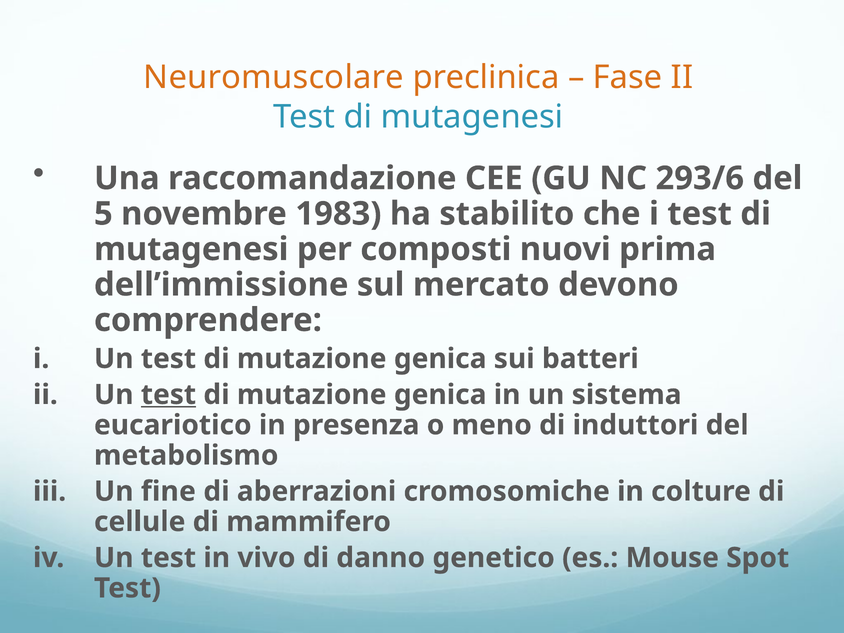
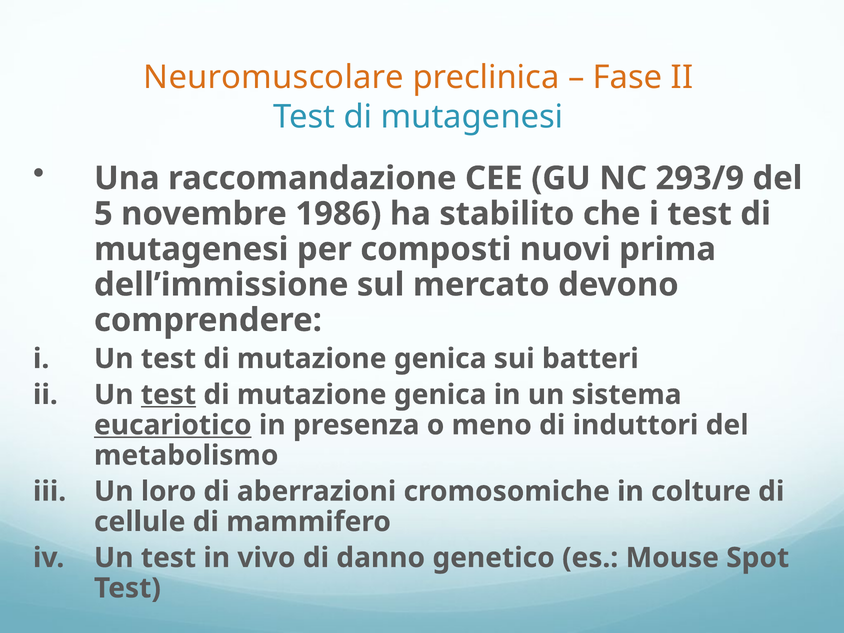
293/6: 293/6 -> 293/9 (700, 178)
1983: 1983 -> 1986 (338, 214)
eucariotico underline: none -> present (173, 425)
fine: fine -> loro (169, 491)
